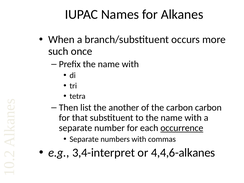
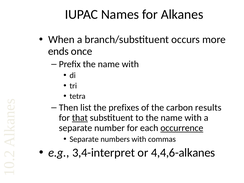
such: such -> ends (58, 51)
another: another -> prefixes (124, 108)
carbon carbon: carbon -> results (208, 108)
that underline: none -> present (80, 118)
